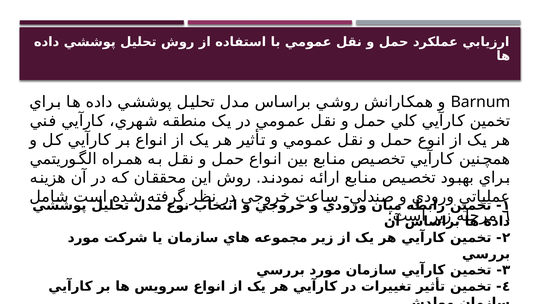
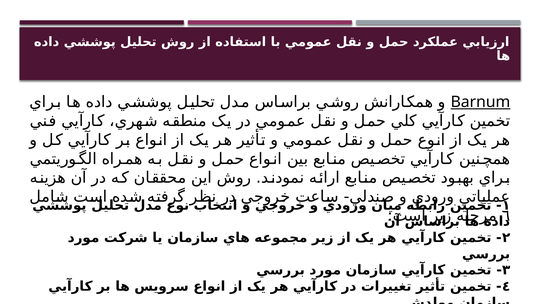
Barnum underline: none -> present (480, 102)
